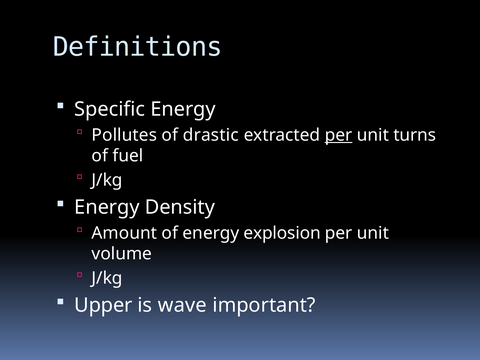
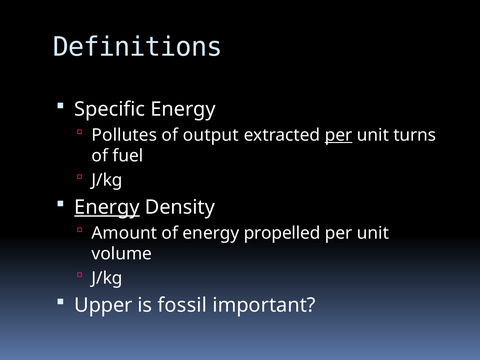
drastic: drastic -> output (211, 135)
Energy underline: none -> present (107, 207)
explosion: explosion -> propelled (282, 233)
wave: wave -> fossil (182, 305)
